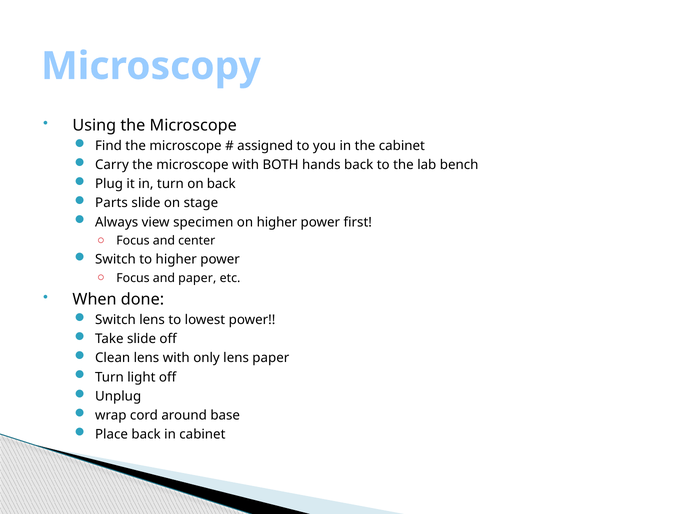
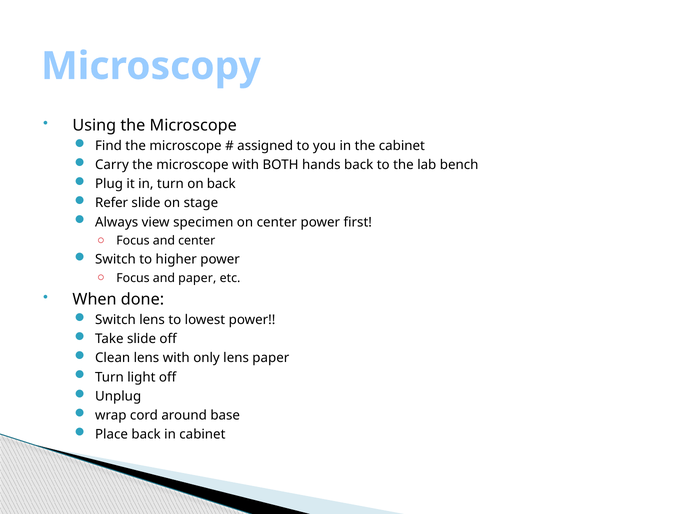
Parts: Parts -> Refer (112, 203)
on higher: higher -> center (277, 222)
